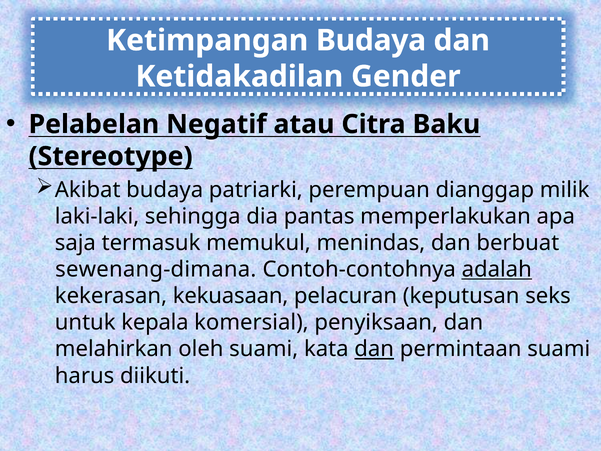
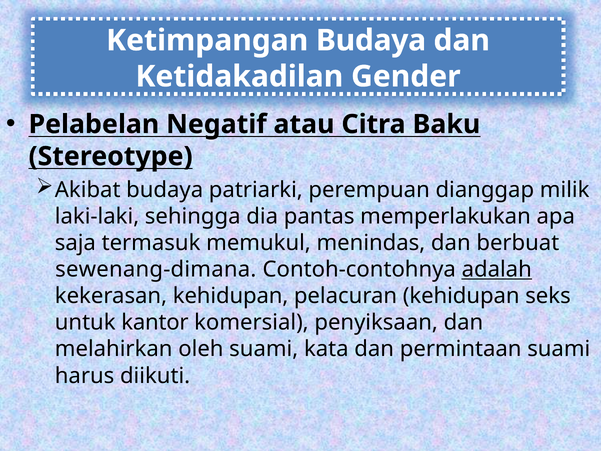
kekerasan kekuasaan: kekuasaan -> kehidupan (231, 296)
pelacuran keputusan: keputusan -> kehidupan (461, 296)
kepala: kepala -> kantor (155, 322)
dan underline: present -> none (374, 349)
